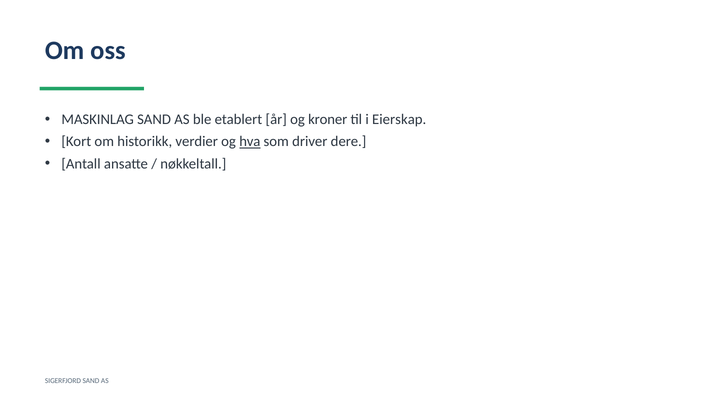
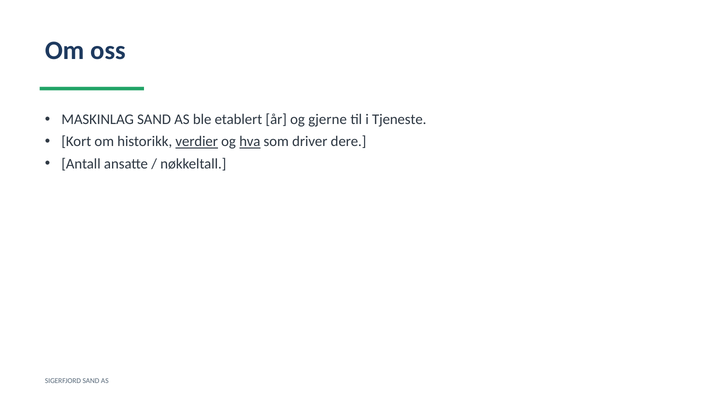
kroner: kroner -> gjerne (328, 120)
Eierskap: Eierskap -> Tjeneste (399, 120)
verdier underline: none -> present (197, 142)
